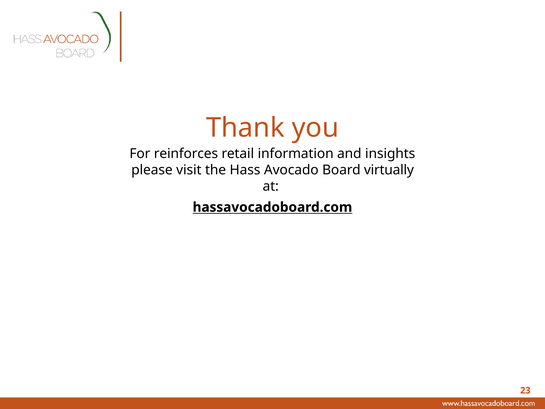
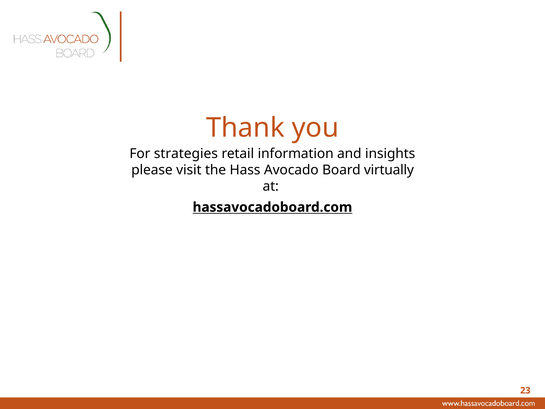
reinforces: reinforces -> strategies (186, 154)
